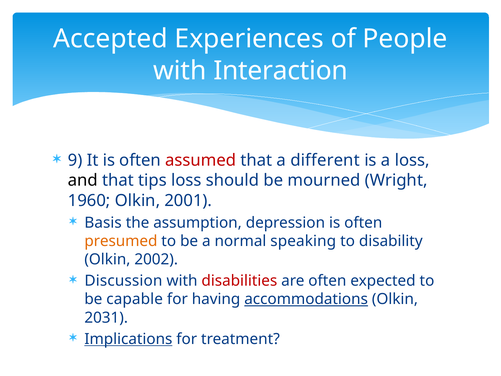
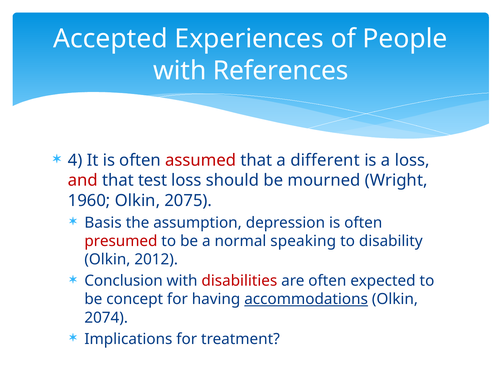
Interaction: Interaction -> References (281, 71)
9: 9 -> 4 (75, 160)
and colour: black -> red (83, 180)
tips: tips -> test (153, 180)
2001: 2001 -> 2075 (188, 200)
presumed colour: orange -> red (121, 241)
2002: 2002 -> 2012 (156, 259)
Discussion: Discussion -> Conclusion (124, 281)
capable: capable -> concept (135, 299)
2031: 2031 -> 2074 (106, 317)
Implications underline: present -> none (128, 339)
